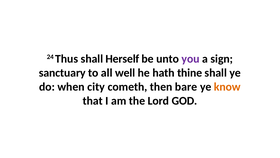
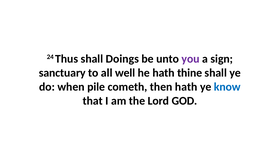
Herself: Herself -> Doings (122, 59)
city: city -> pile (96, 87)
then bare: bare -> hath (186, 87)
know colour: orange -> blue (227, 87)
